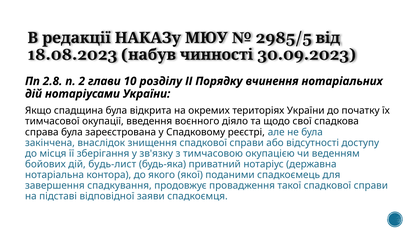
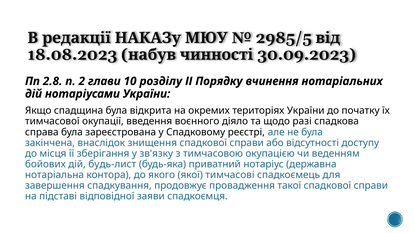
свої: свої -> разі (302, 121)
поданими: поданими -> тимчасові (230, 175)
